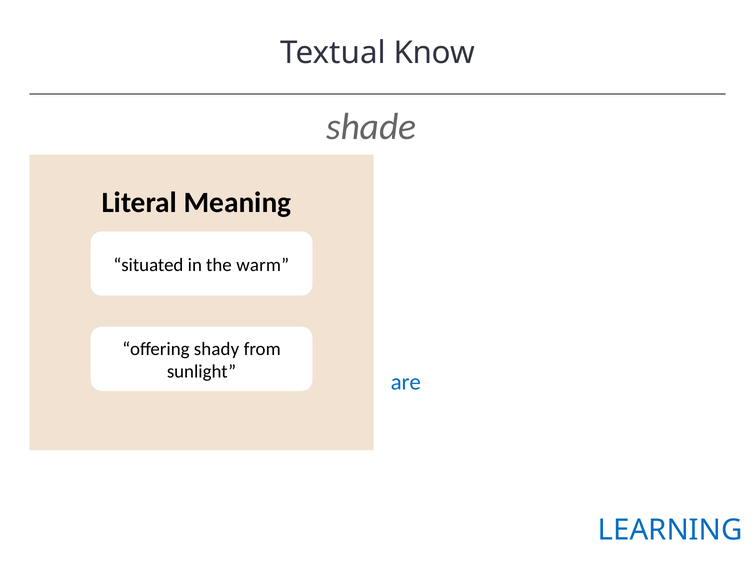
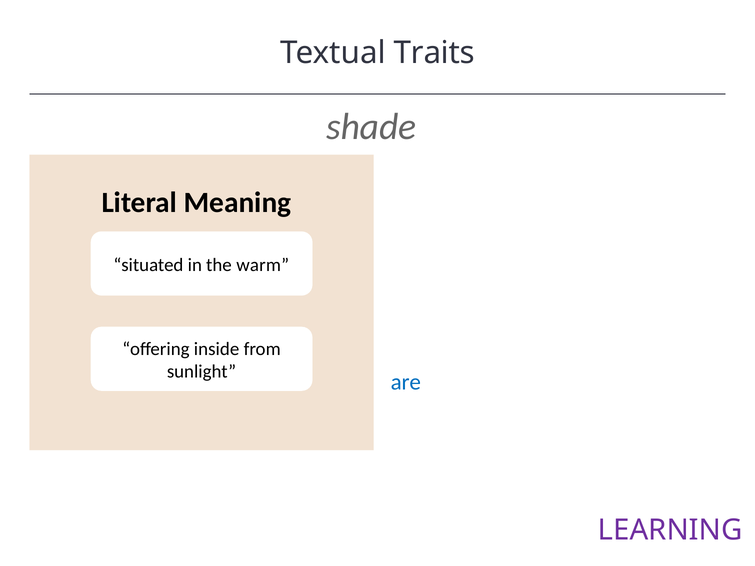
Know: Know -> Traits (434, 53)
shady: shady -> inside (217, 349)
LEARNING colour: blue -> purple (670, 531)
